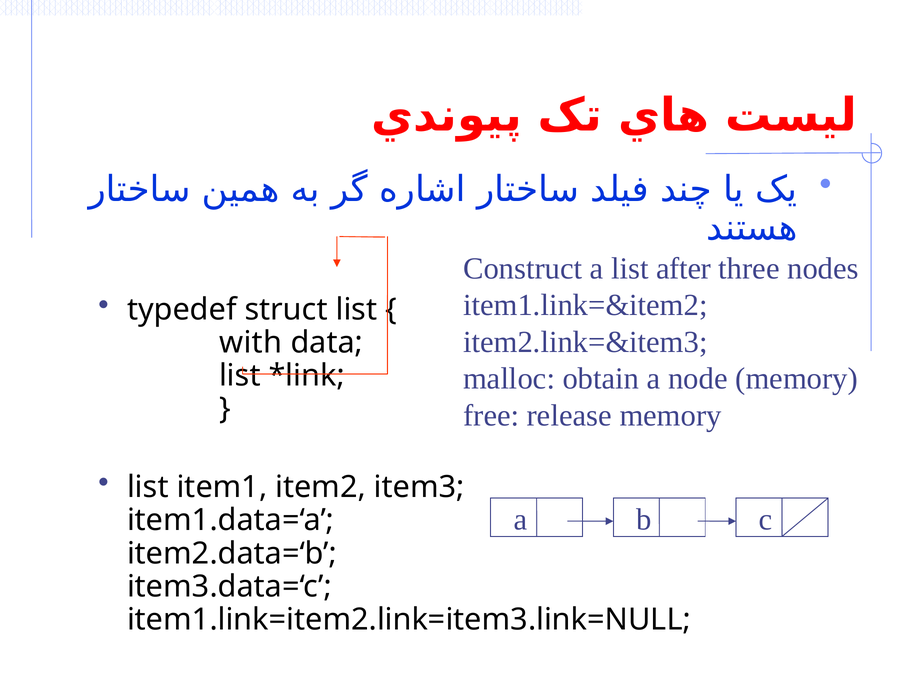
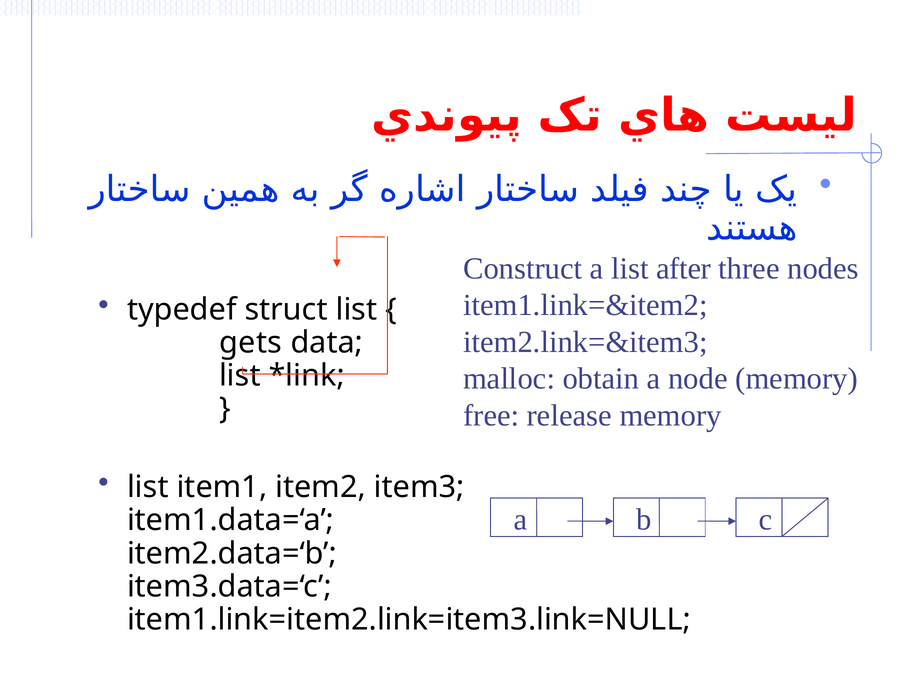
with: with -> gets (251, 343)
